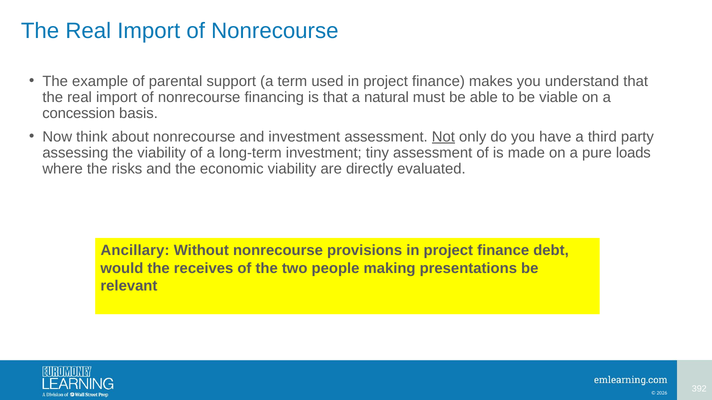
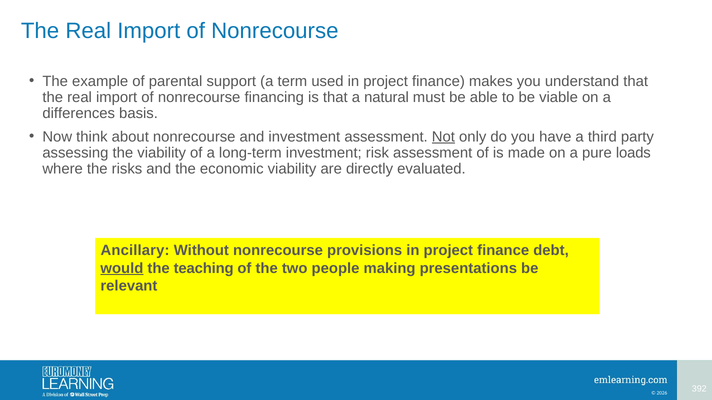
concession: concession -> differences (79, 113)
tiny: tiny -> risk (377, 153)
would underline: none -> present (122, 269)
receives: receives -> teaching (204, 269)
